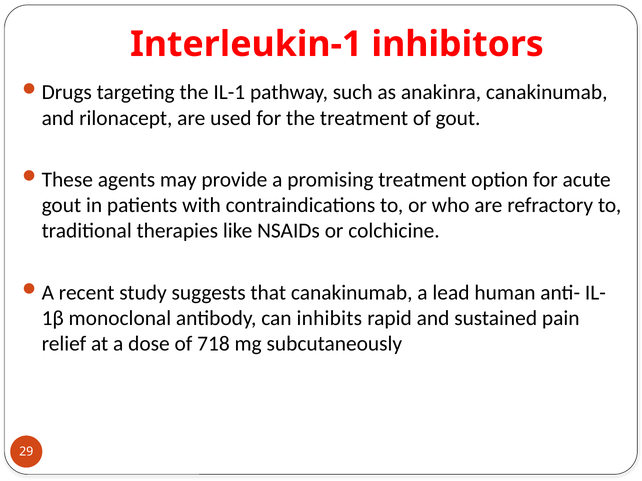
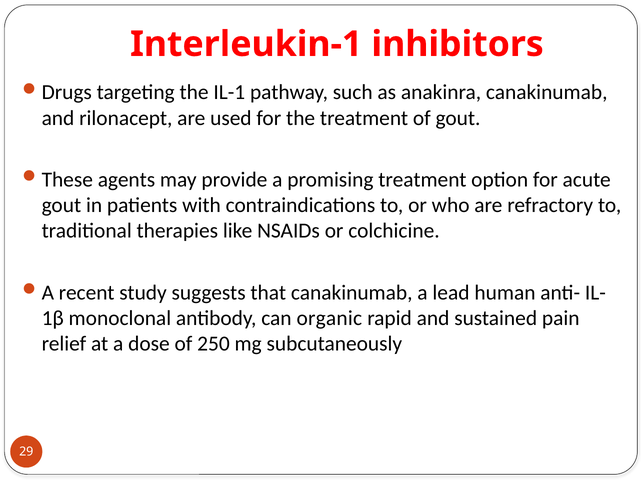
inhibits: inhibits -> organic (329, 319)
718: 718 -> 250 (213, 344)
